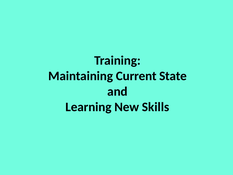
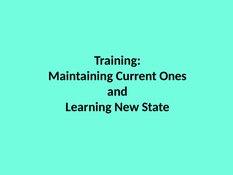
State: State -> Ones (173, 76)
Skills: Skills -> State (156, 107)
